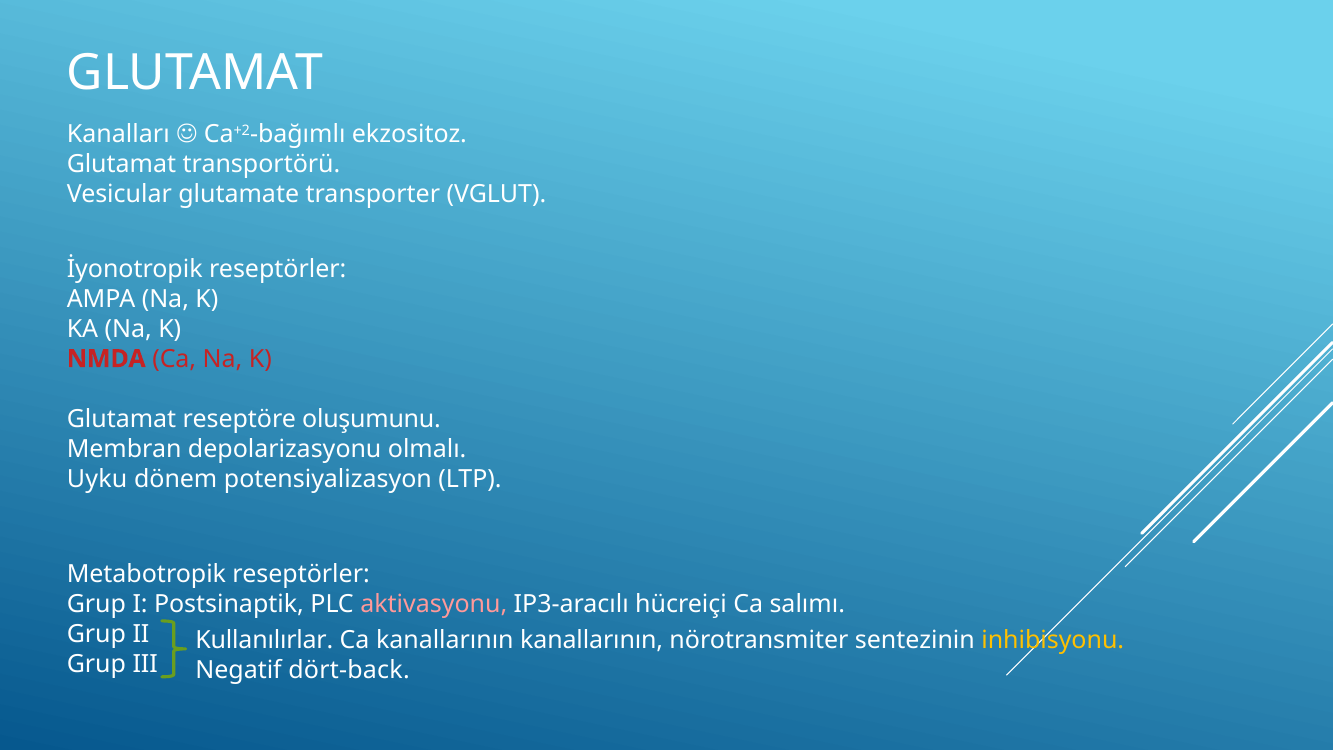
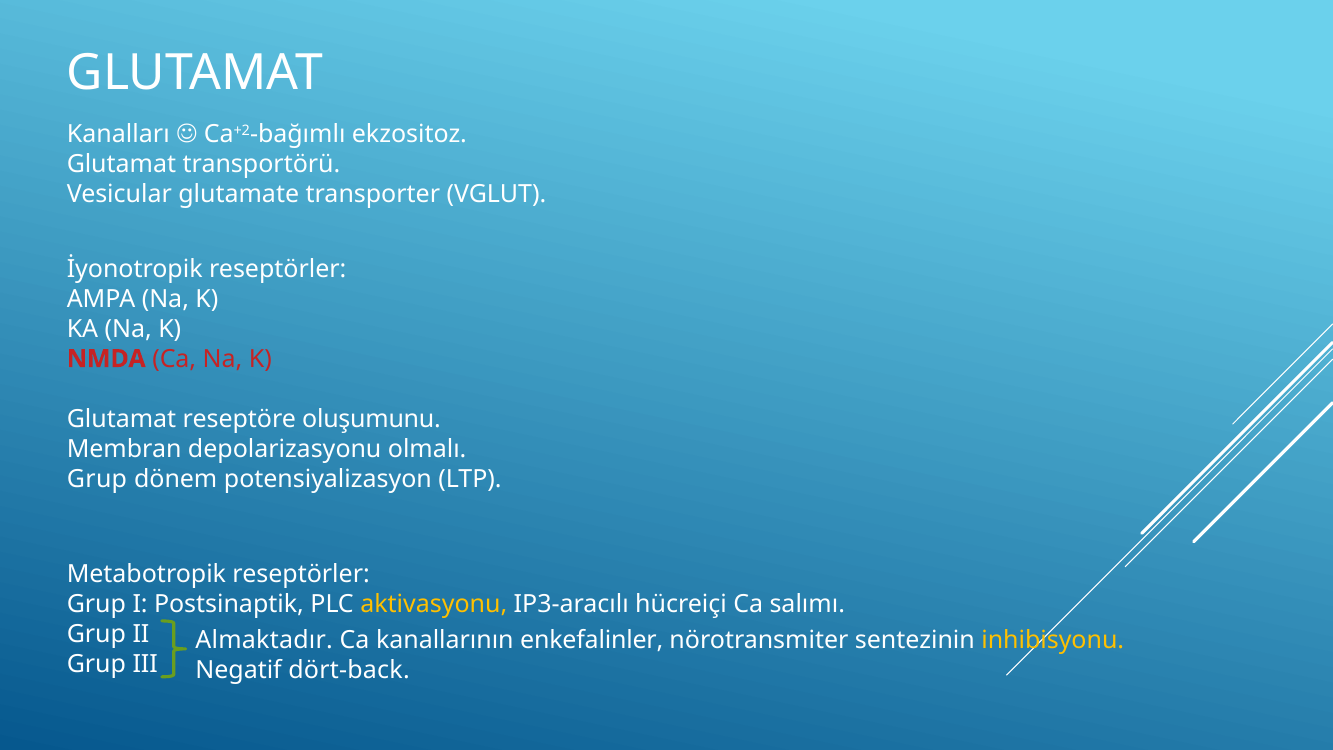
Uyku: Uyku -> Grup (97, 479)
aktivasyonu colour: pink -> yellow (434, 604)
Kullanılırlar: Kullanılırlar -> Almaktadır (264, 640)
kanallarının kanallarının: kanallarının -> enkefalinler (592, 640)
